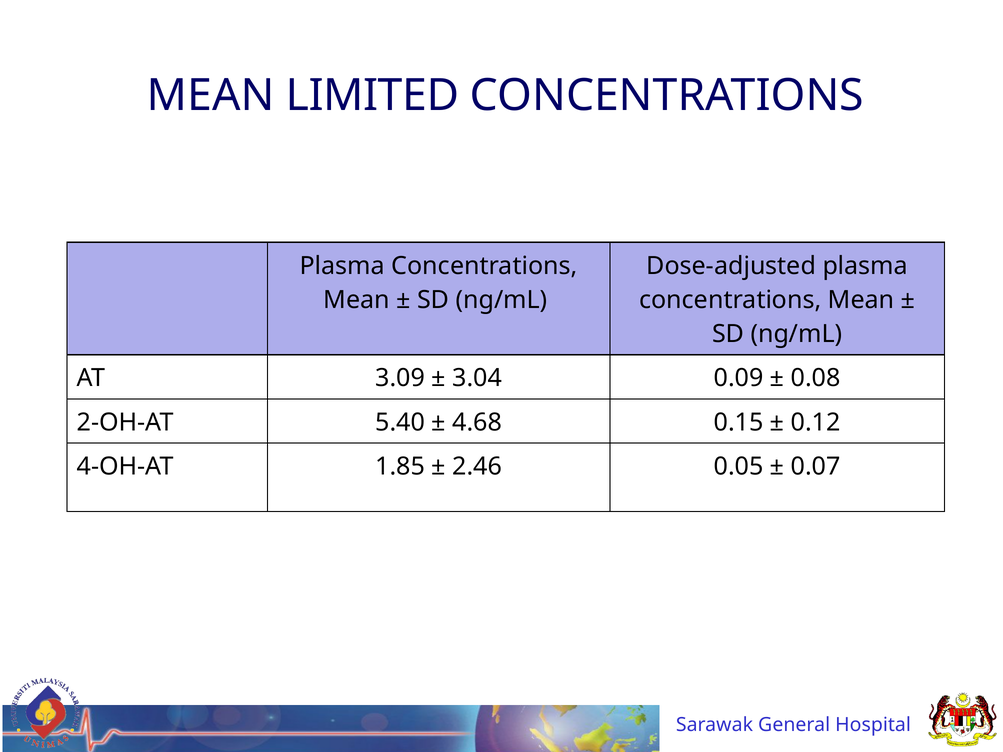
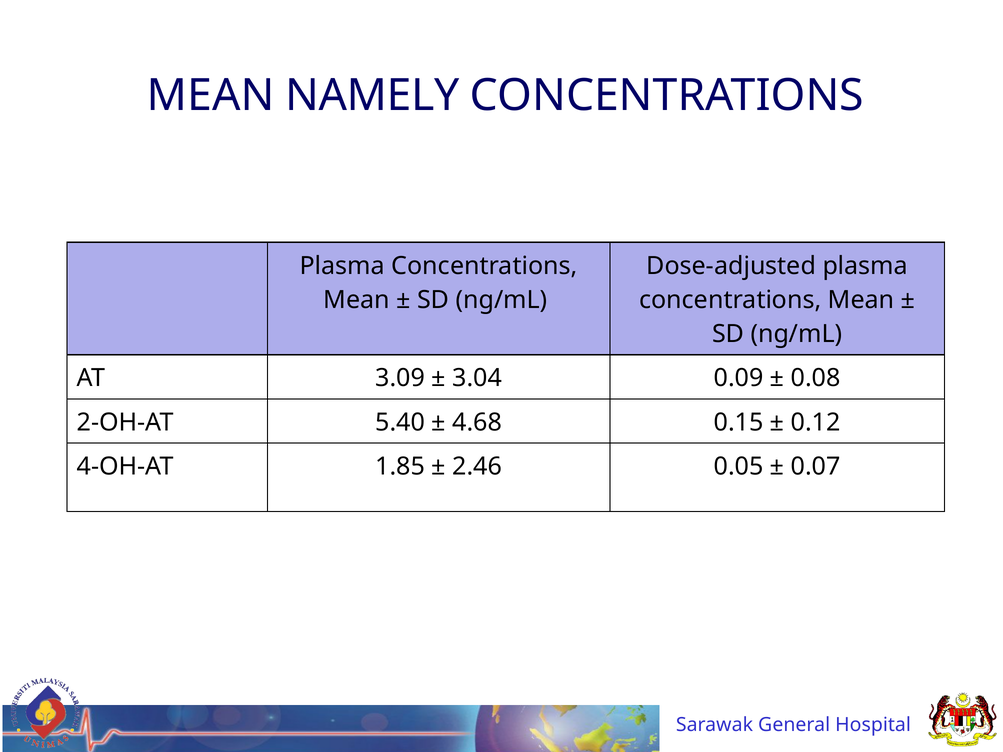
LIMITED: LIMITED -> NAMELY (372, 96)
